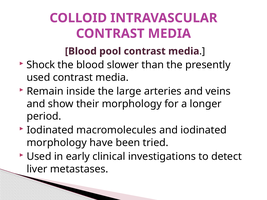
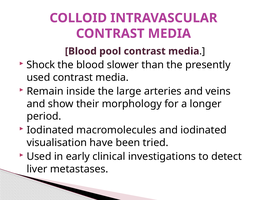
morphology: morphology -> visualisation (57, 143)
